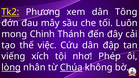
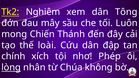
Phương: Phương -> Nghiêm (43, 12)
Chinh: Chinh -> Chiến (42, 34)
việc: việc -> loài (47, 45)
viếng: viếng -> chính (13, 56)
Chúa underline: present -> none (71, 68)
